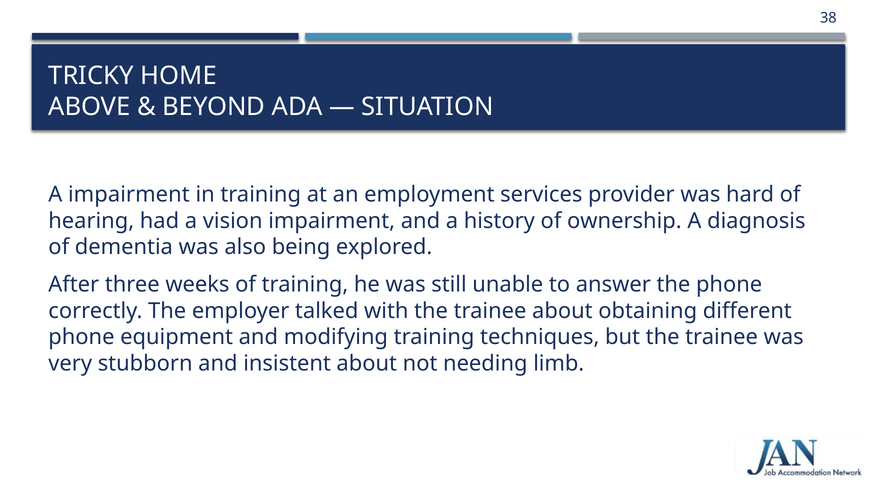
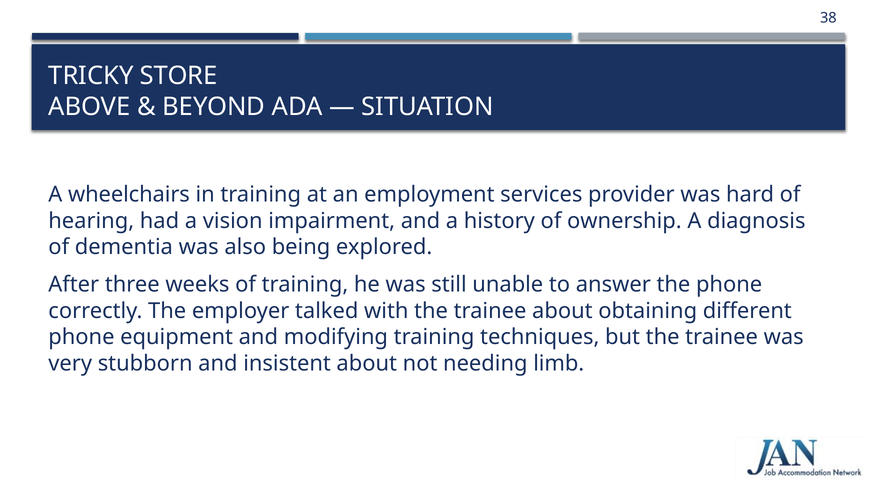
HOME: HOME -> STORE (179, 76)
A impairment: impairment -> wheelchairs (129, 194)
